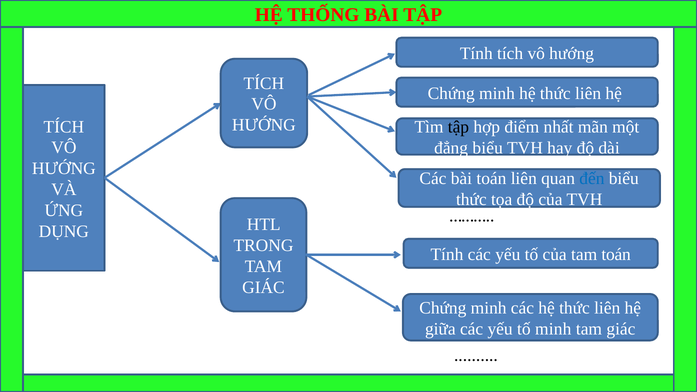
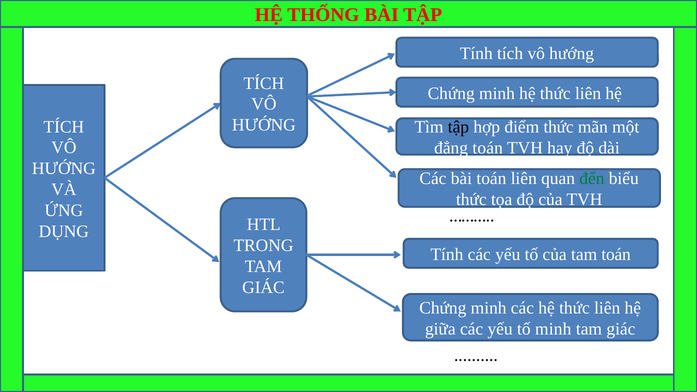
điểm nhất: nhất -> thức (559, 127)
đẳng biểu: biểu -> toán (488, 148)
đến colour: blue -> green (592, 179)
